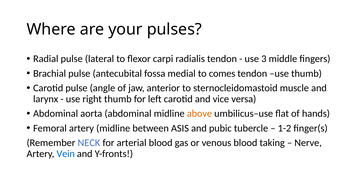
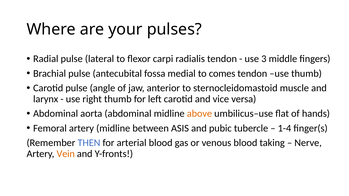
1-2: 1-2 -> 1-4 (284, 128)
NECK: NECK -> THEN (89, 143)
Vein colour: blue -> orange (66, 154)
